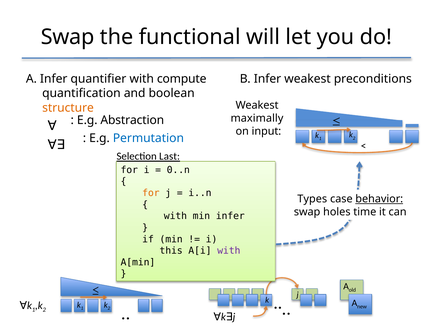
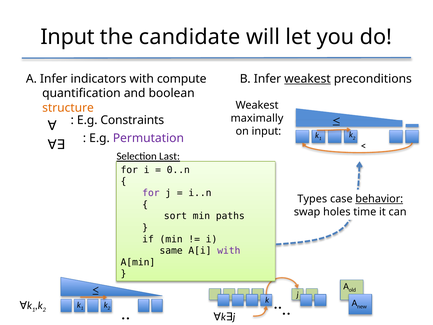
Swap: Swap -> Input (68, 37)
functional: functional -> candidate (190, 37)
quantifier: quantifier -> indicators (98, 79)
weakest underline: none -> present (308, 79)
Abstraction: Abstraction -> Constraints (132, 120)
Permutation colour: blue -> purple (148, 138)
for colour: orange -> purple (151, 193)
with: with -> sort (175, 216)
min infer: infer -> paths (230, 216)
this: this -> same (171, 251)
